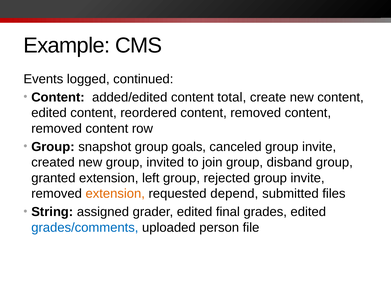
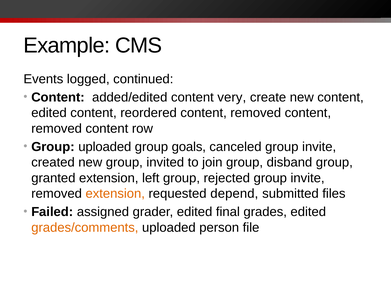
total: total -> very (232, 97)
Group snapshot: snapshot -> uploaded (105, 147)
String: String -> Failed (52, 212)
grades/comments colour: blue -> orange (85, 228)
